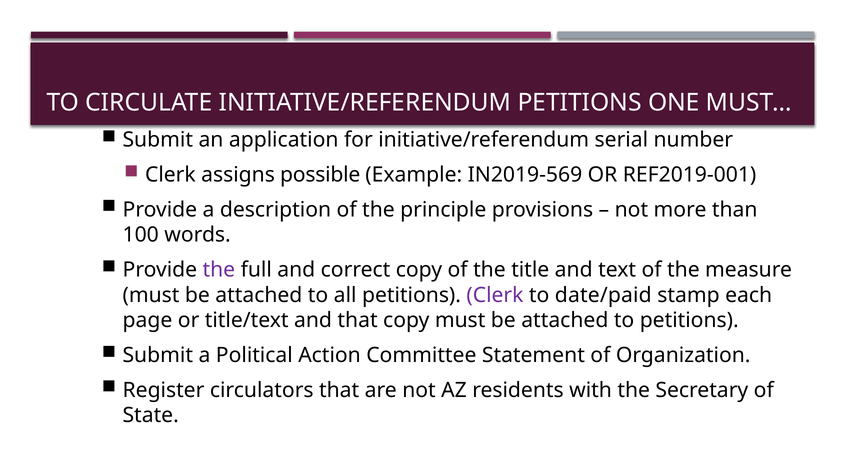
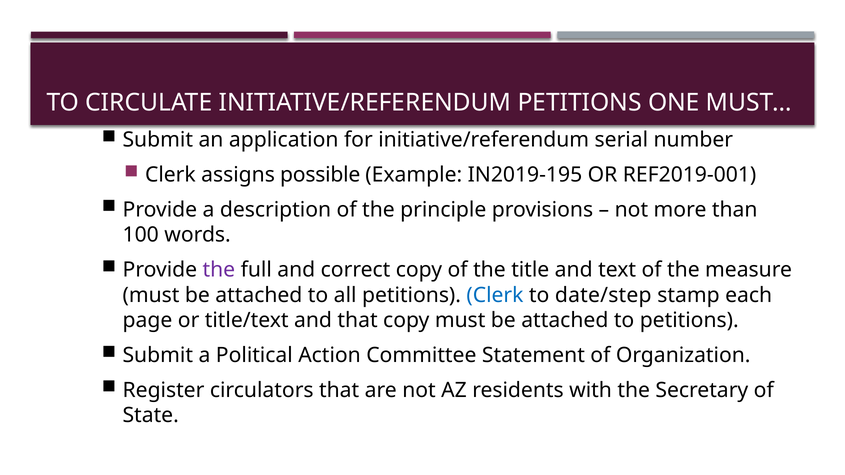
IN2019-569: IN2019-569 -> IN2019-195 (525, 175)
Clerk colour: purple -> blue (495, 295)
date/paid: date/paid -> date/step (603, 295)
